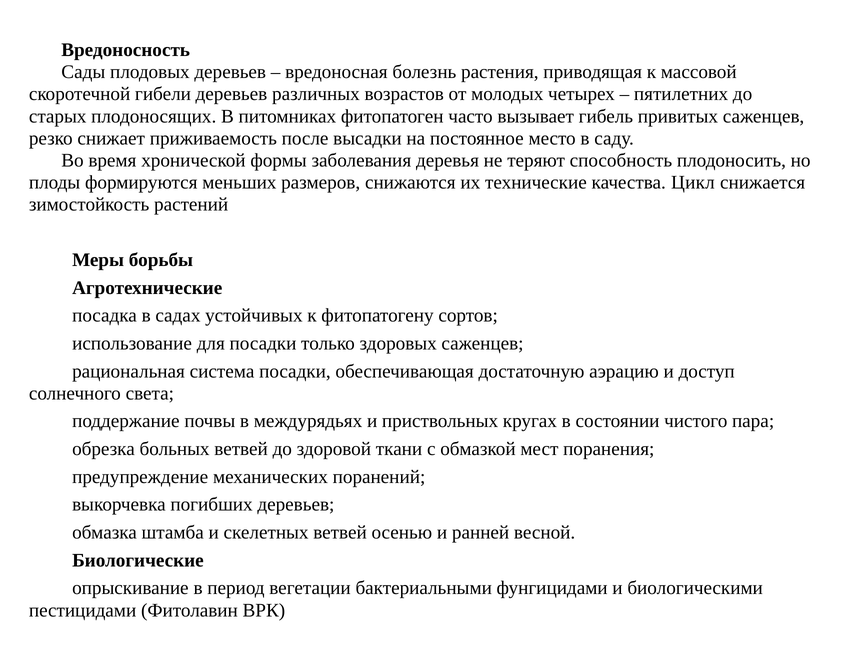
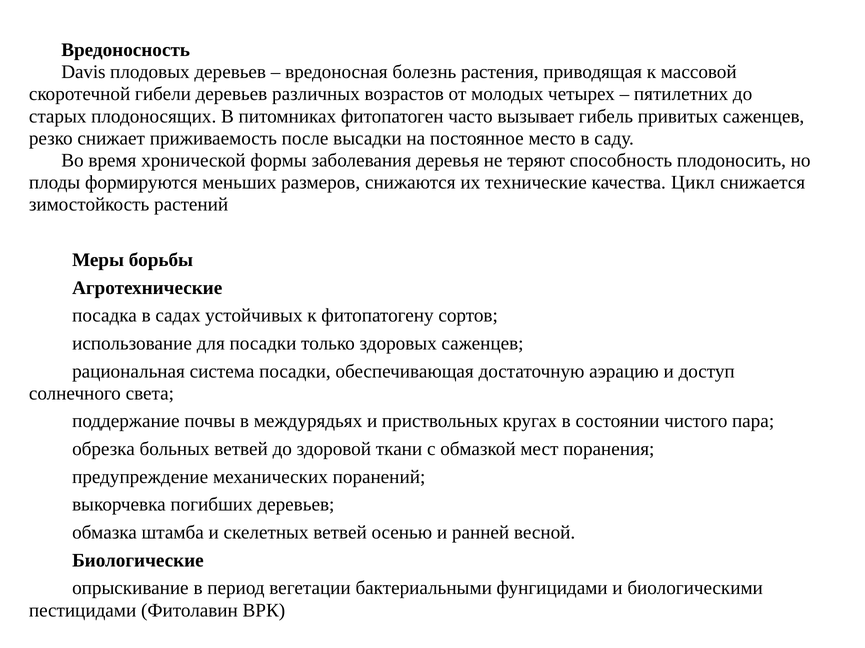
Сады: Сады -> Davis (83, 72)
